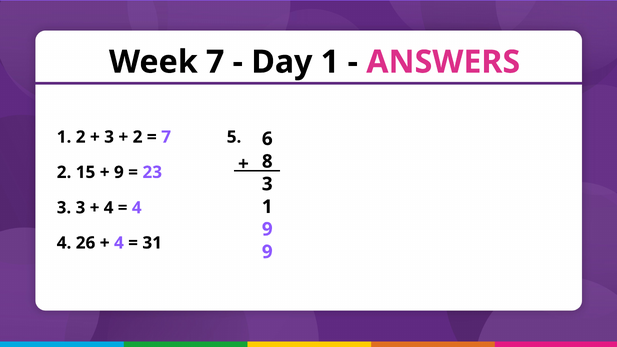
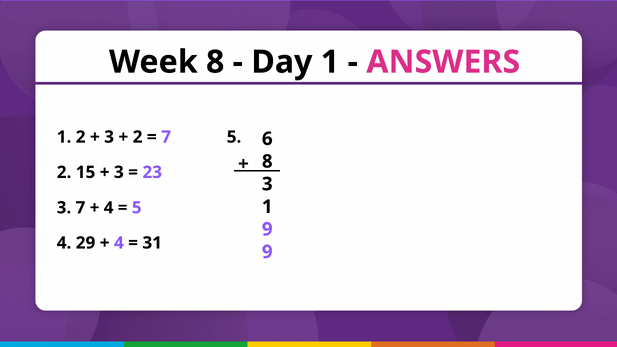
Week 7: 7 -> 8 (215, 62)
9: 9 -> 3 (119, 172)
3 3: 3 -> 7 (81, 208)
4: 4 -> 5 (137, 208)
26: 26 -> 29 (86, 243)
